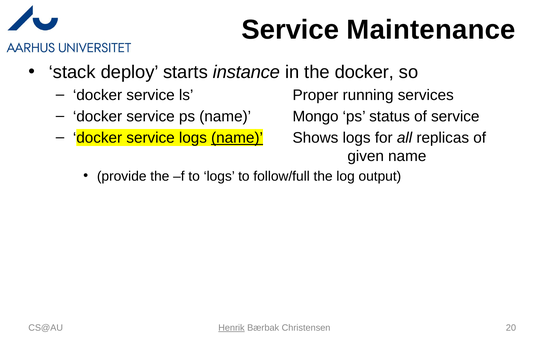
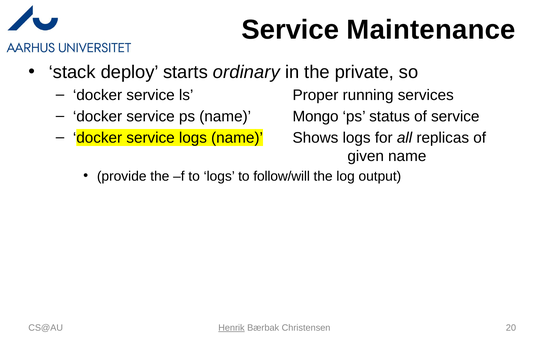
instance: instance -> ordinary (246, 72)
the docker: docker -> private (364, 72)
name underline: present -> none (237, 138)
follow/full: follow/full -> follow/will (282, 176)
